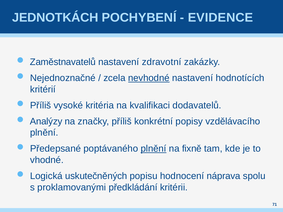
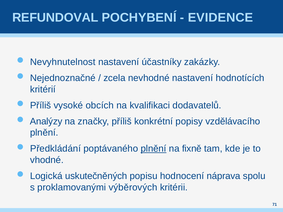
JEDNOTKÁCH: JEDNOTKÁCH -> REFUNDOVAL (55, 18)
Zaměstnavatelů: Zaměstnavatelů -> Nevyhnutelnost (63, 62)
zdravotní: zdravotní -> účastníky (162, 62)
nevhodné underline: present -> none (149, 78)
kritéria: kritéria -> obcích (100, 105)
Předepsané: Předepsané -> Předkládání (55, 149)
předkládání: předkládání -> výběrových (133, 188)
